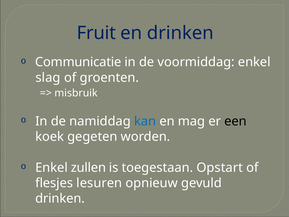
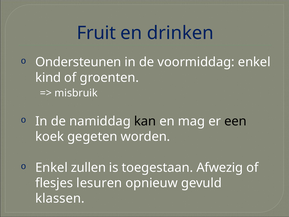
Communicatie: Communicatie -> Ondersteunen (78, 62)
slag: slag -> kind (48, 78)
kan colour: blue -> black (145, 121)
Opstart: Opstart -> Afwezig (220, 167)
drinken: drinken -> klassen (60, 198)
